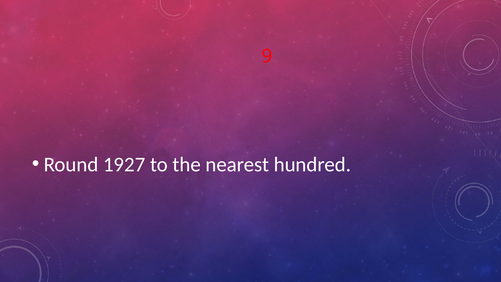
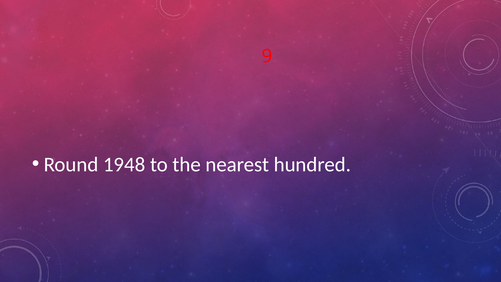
1927: 1927 -> 1948 (124, 164)
